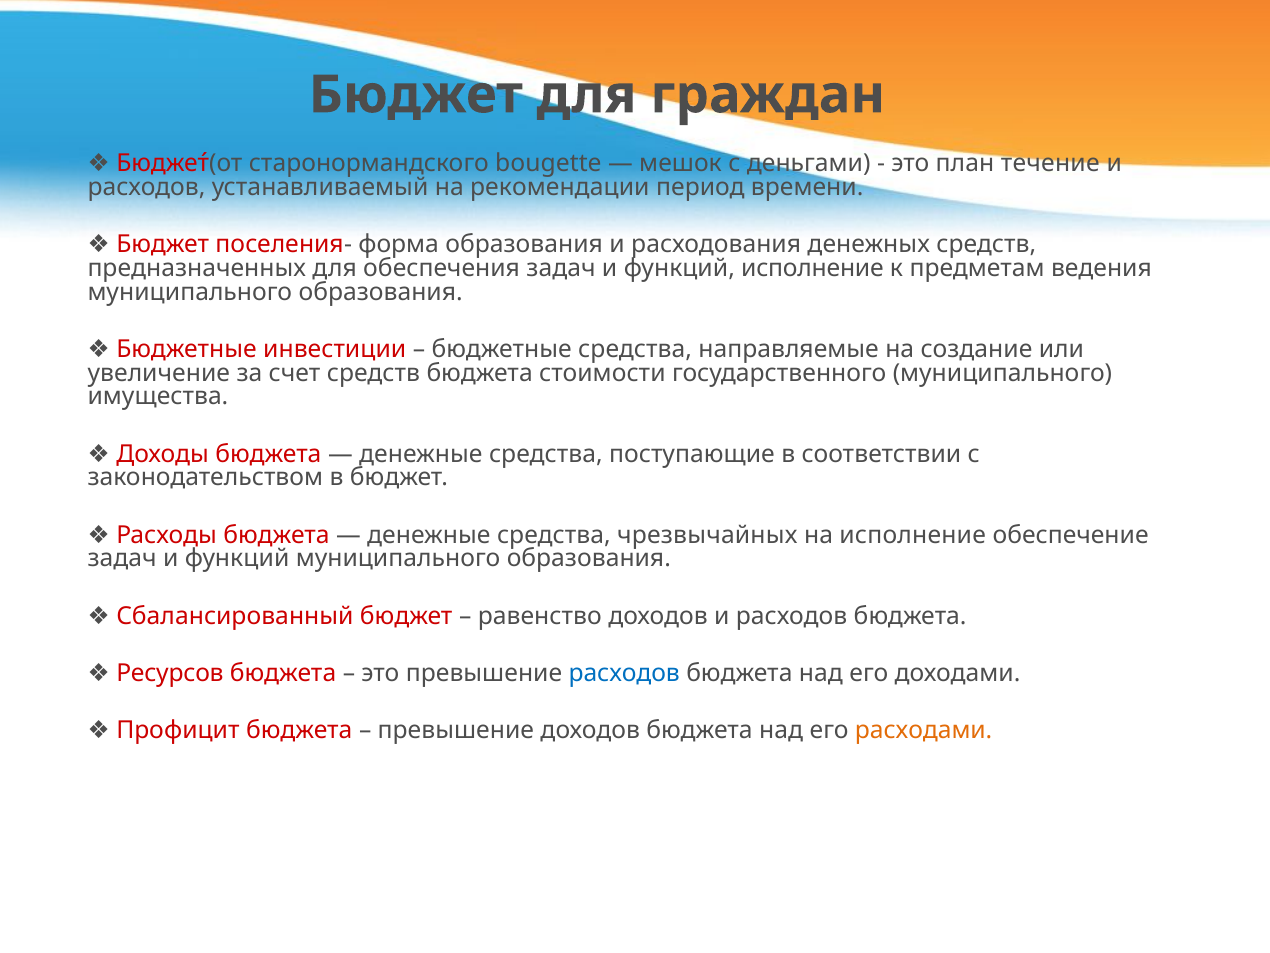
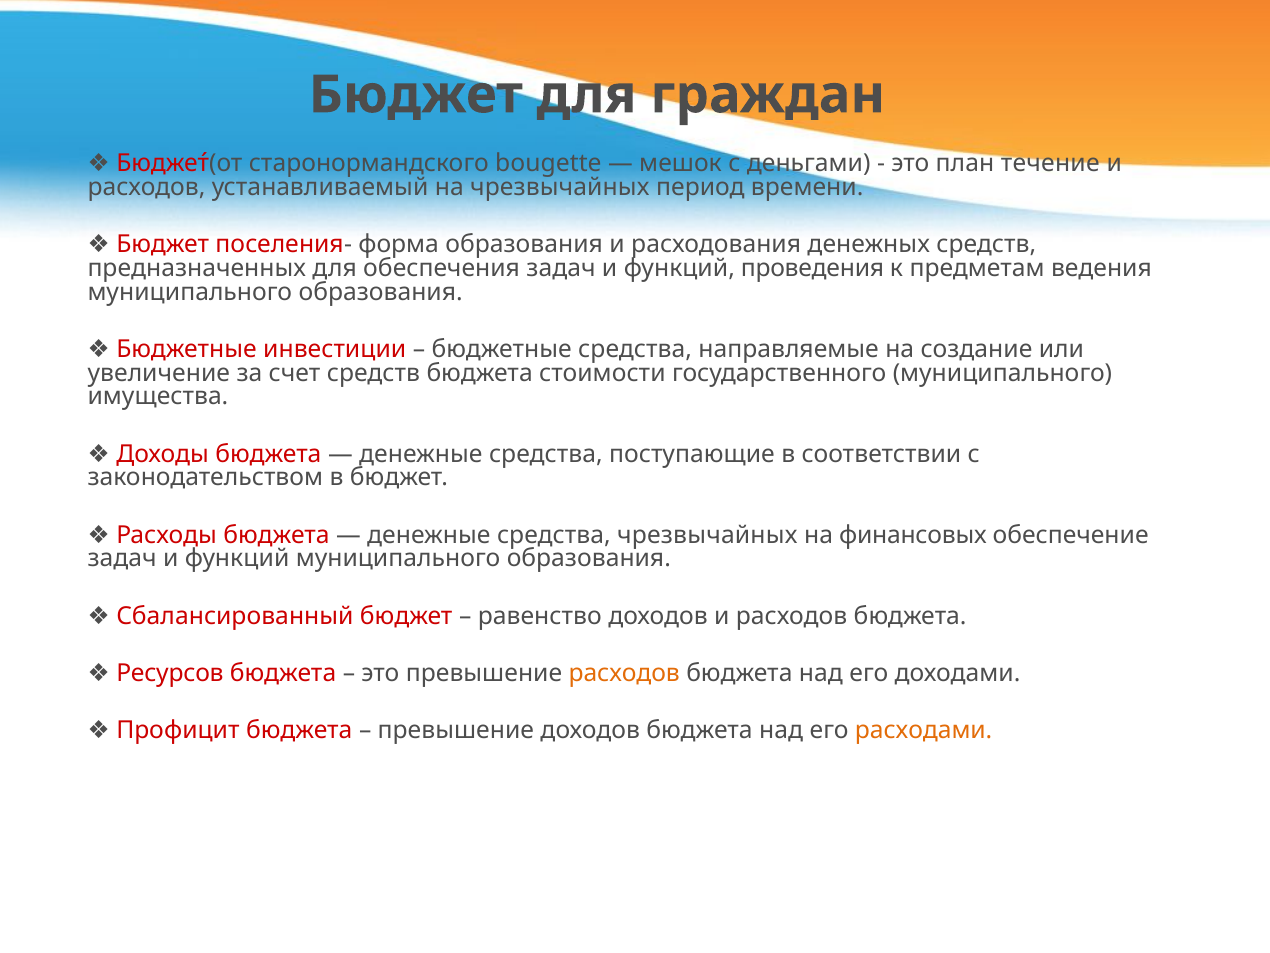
на рекомендации: рекомендации -> чрезвычайных (560, 187)
функций исполнение: исполнение -> проведения (812, 268)
на исполнение: исполнение -> финансовых (913, 535)
расходов colour: blue -> orange (624, 673)
